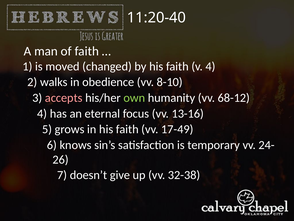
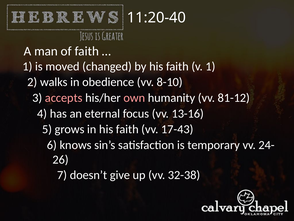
v 4: 4 -> 1 (210, 66)
own colour: light green -> pink (134, 98)
68-12: 68-12 -> 81-12 (234, 98)
17-49: 17-49 -> 17-43 (177, 129)
